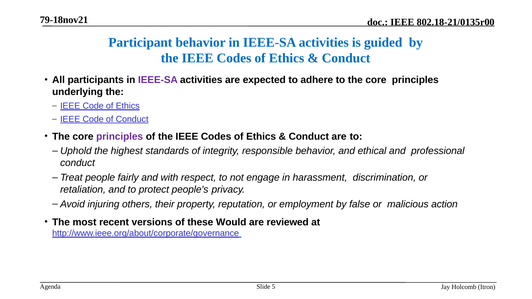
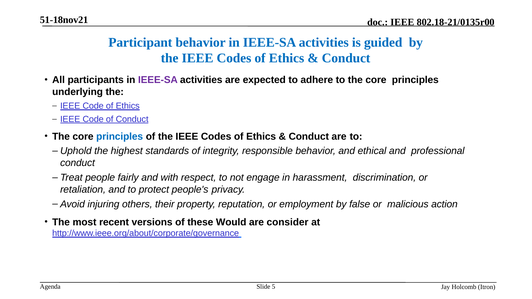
79-18nov21: 79-18nov21 -> 51-18nov21 (64, 20)
principles colour: purple -> blue (120, 137)
reviewed: reviewed -> consider (288, 222)
